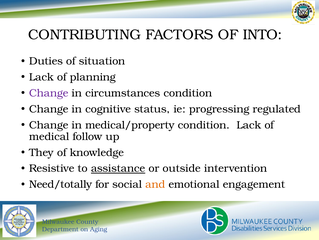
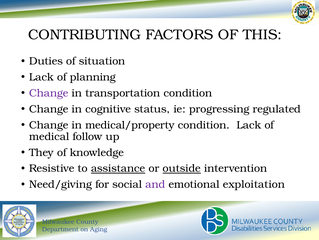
INTO: INTO -> THIS (262, 34)
circumstances: circumstances -> transportation (123, 93)
outside underline: none -> present (182, 168)
Need/totally: Need/totally -> Need/giving (60, 184)
and colour: orange -> purple (155, 184)
engagement: engagement -> exploitation (254, 184)
